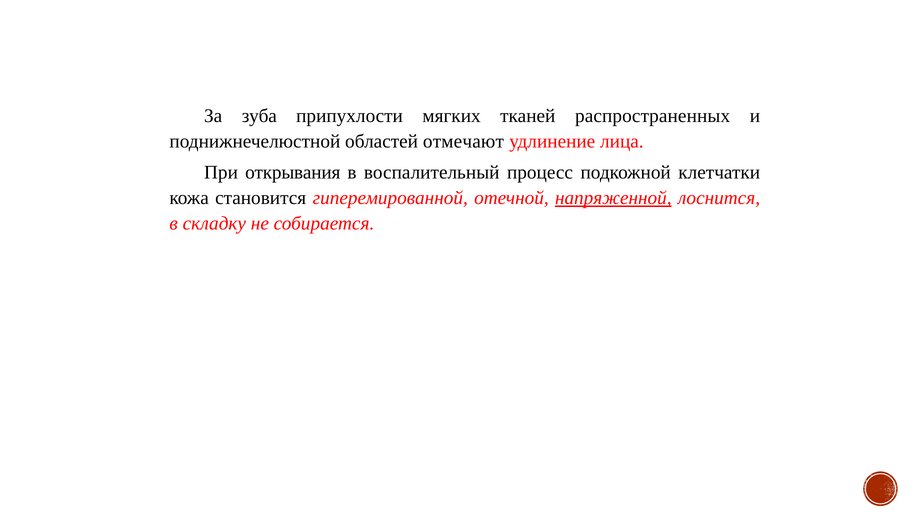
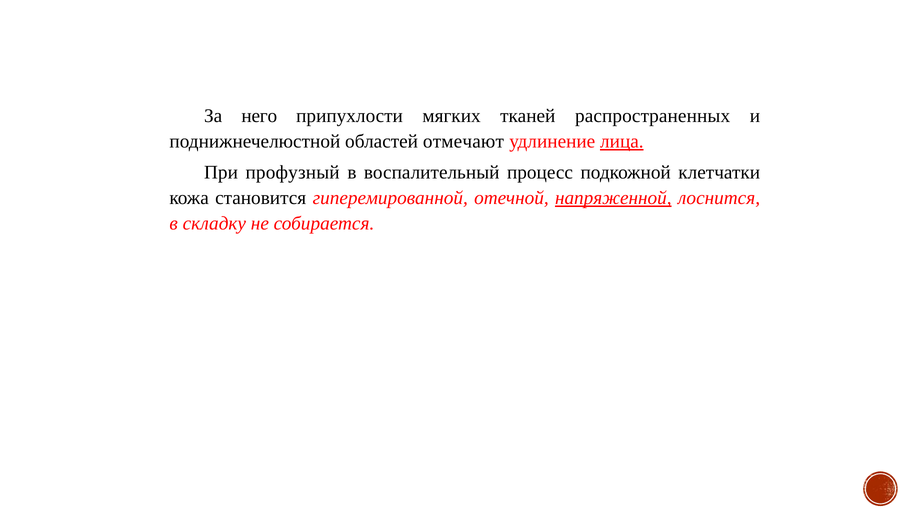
зуба: зуба -> него (259, 116)
лица underline: none -> present (622, 142)
открывания: открывания -> профузный (293, 173)
